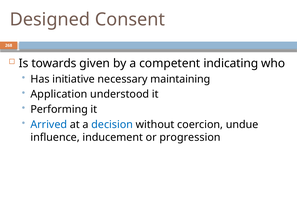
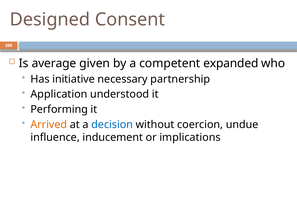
towards: towards -> average (54, 63)
indicating: indicating -> expanded (231, 63)
maintaining: maintaining -> partnership (180, 79)
Arrived colour: blue -> orange (49, 124)
progression: progression -> implications (190, 137)
